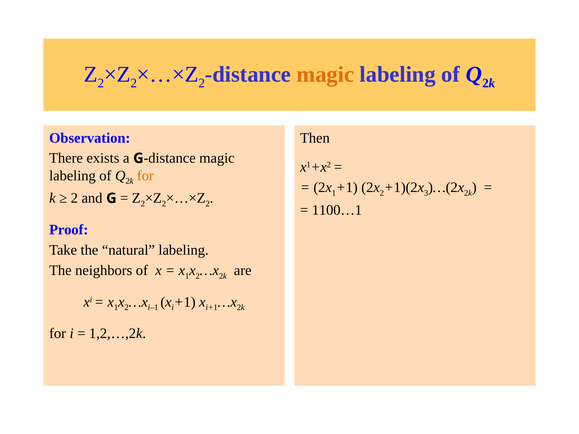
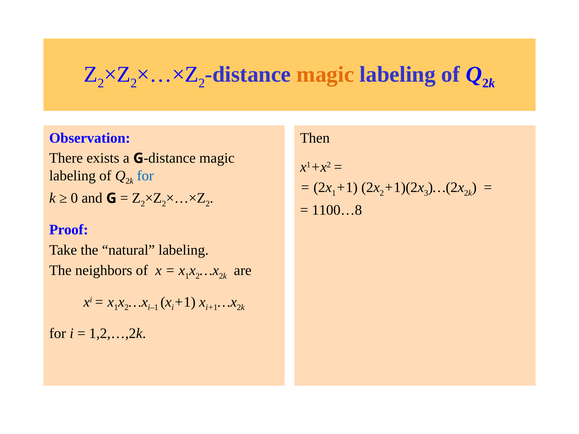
for colour: orange -> blue (145, 176)
2: 2 -> 0 (74, 198)
1100…1: 1100…1 -> 1100…8 (337, 210)
